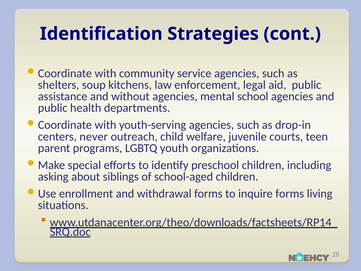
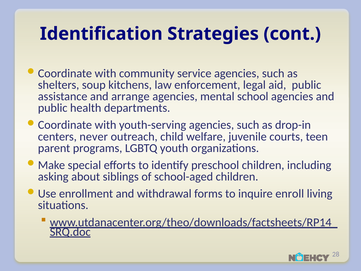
without: without -> arrange (130, 96)
inquire forms: forms -> enroll (290, 193)
